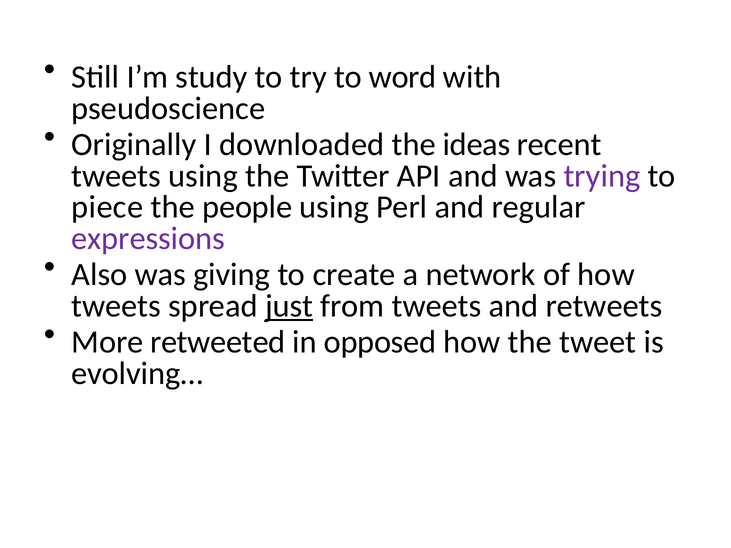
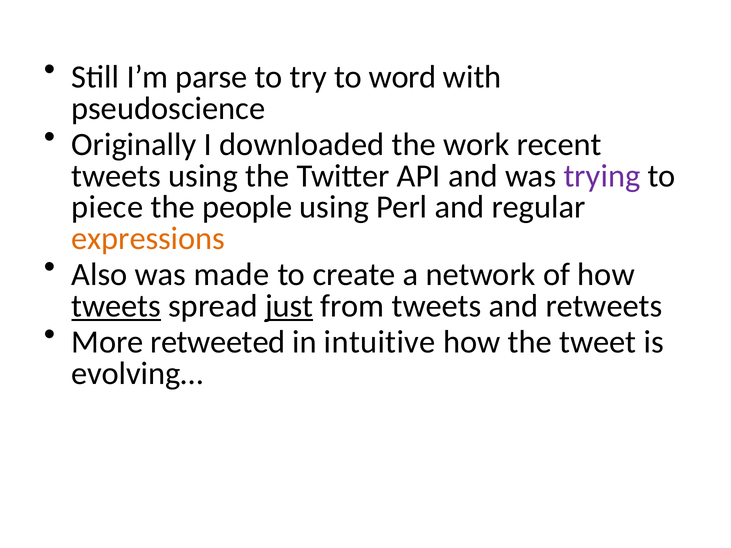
study: study -> parse (212, 77)
ideas: ideas -> work (476, 145)
expressions colour: purple -> orange (148, 238)
giving: giving -> made (231, 275)
tweets underline: none -> present (116, 306)
opposed: opposed -> intuitive (380, 342)
